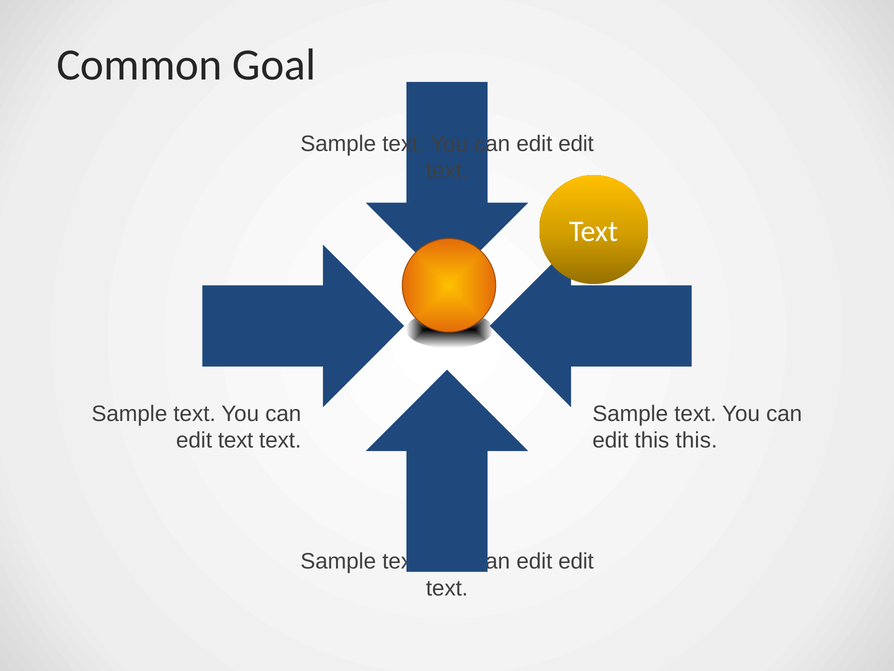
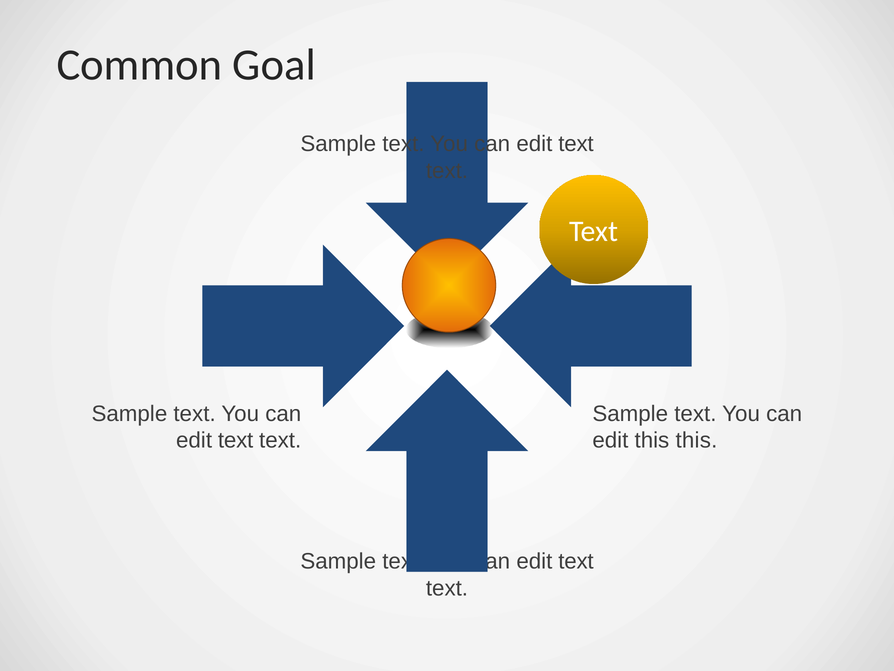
edit: edit -> text (576, 144)
edit: edit -> text (576, 561)
